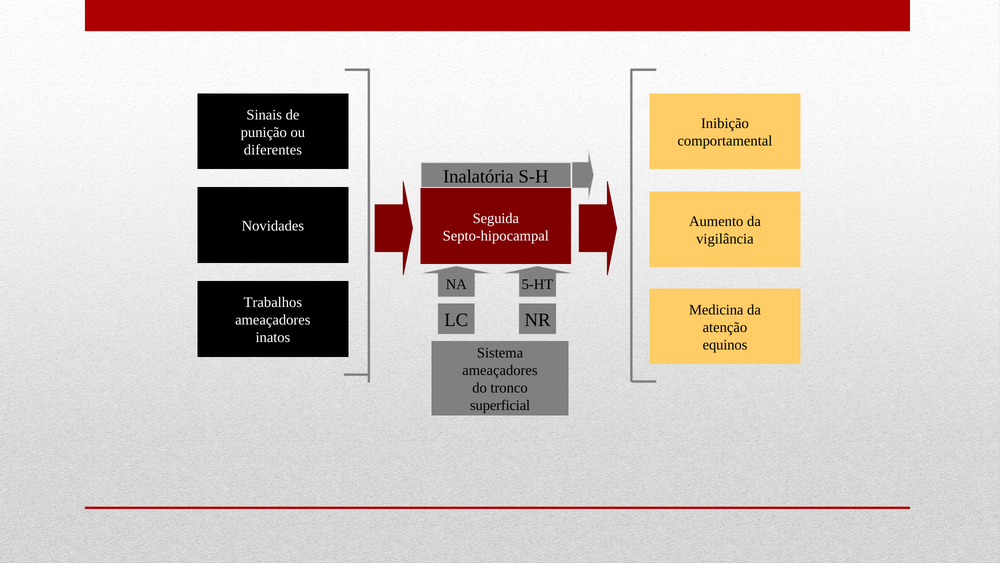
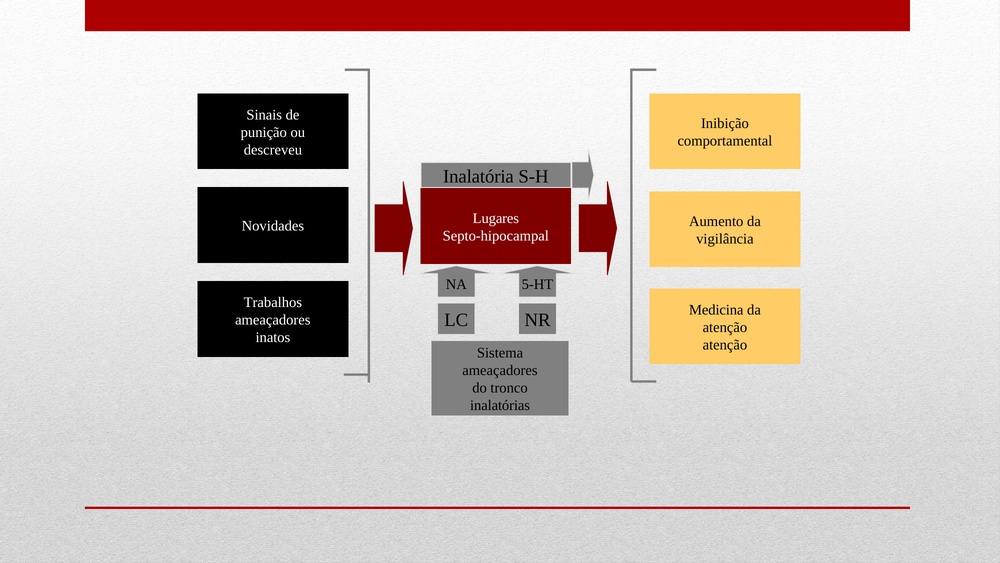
diferentes: diferentes -> descreveu (273, 150)
Seguida: Seguida -> Lugares (496, 218)
equinos: equinos -> atenção (725, 344)
superficial: superficial -> inalatórias (500, 405)
